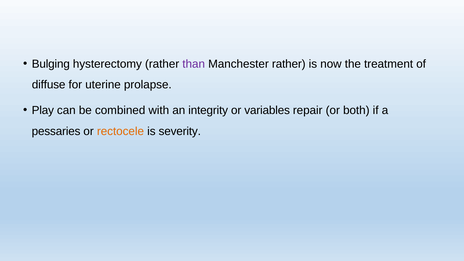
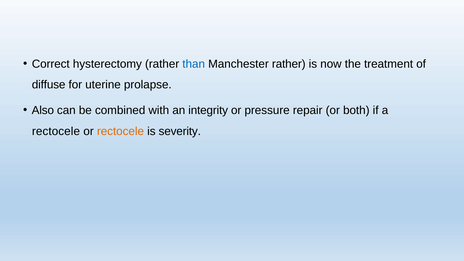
Bulging: Bulging -> Correct (51, 64)
than colour: purple -> blue (194, 64)
Play: Play -> Also (43, 110)
variables: variables -> pressure (267, 110)
pessaries: pessaries -> rectocele (56, 131)
